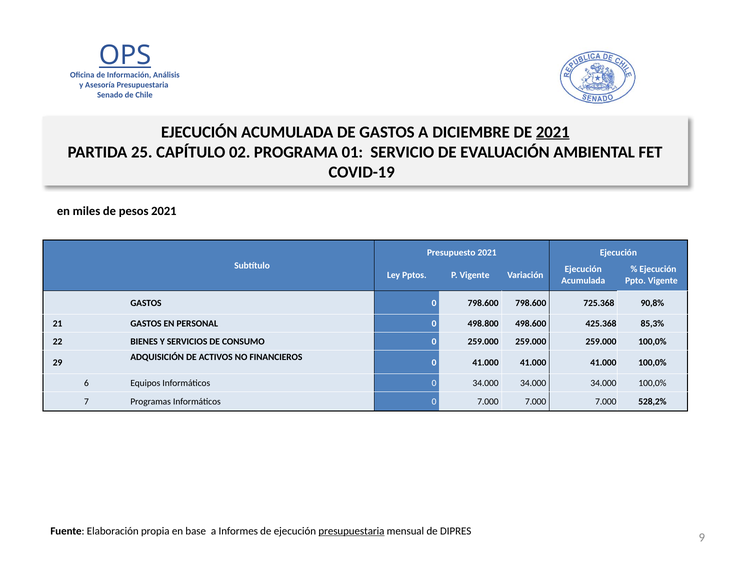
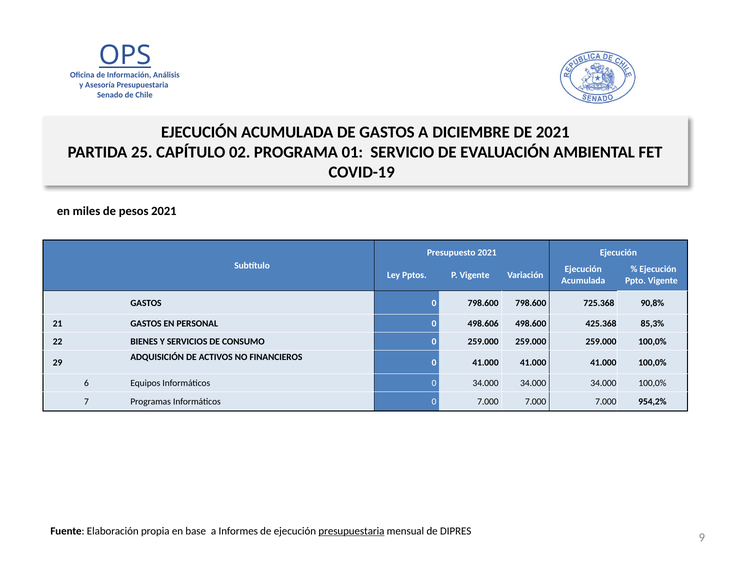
2021 underline: present -> none (553, 132)
498.800: 498.800 -> 498.606 (483, 324)
528,2%: 528,2% -> 954,2% (652, 401)
